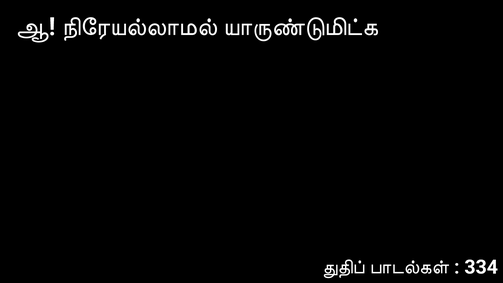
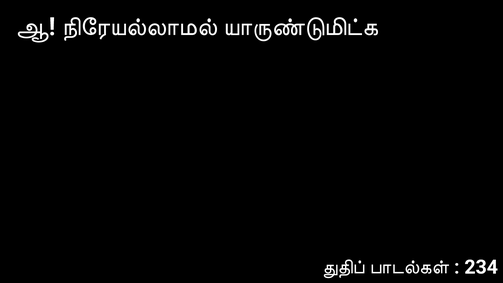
334: 334 -> 234 (481, 267)
